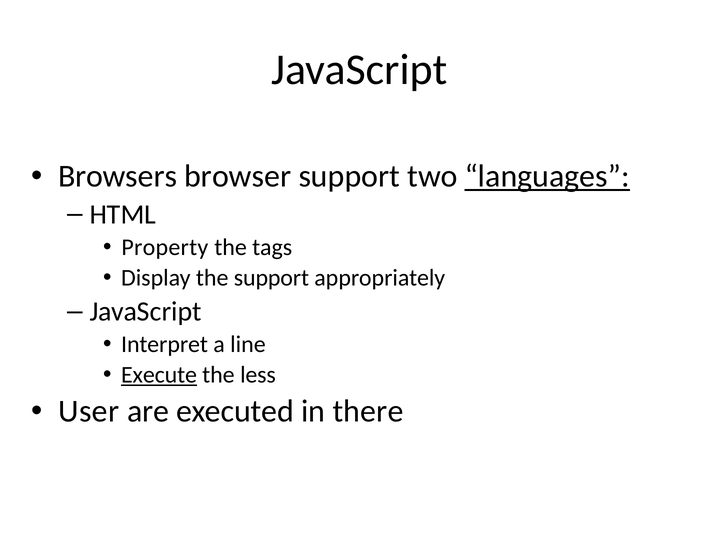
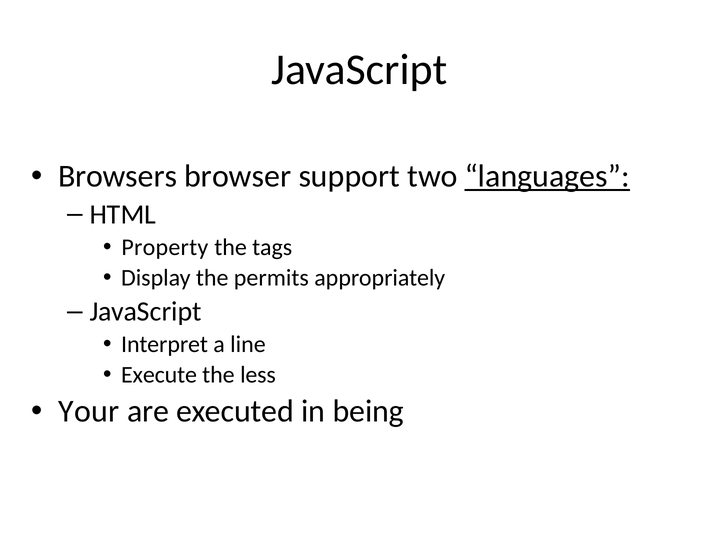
the support: support -> permits (271, 278)
Execute underline: present -> none (159, 375)
User: User -> Your (89, 412)
there: there -> being (368, 412)
